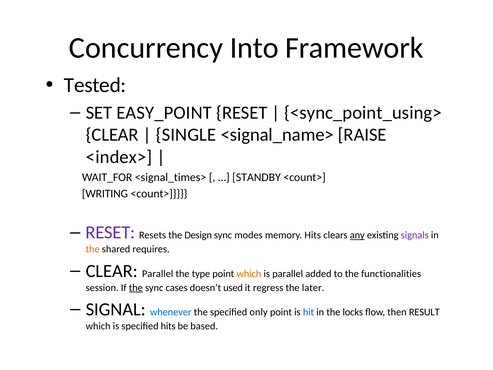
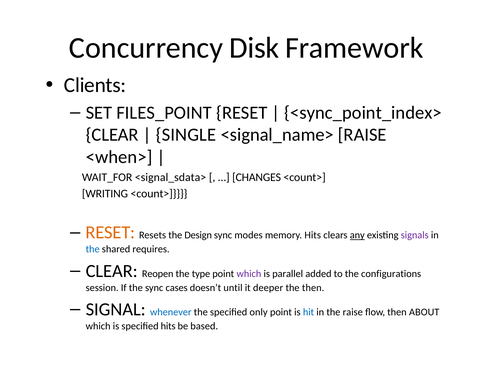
Into: Into -> Disk (254, 48)
Tested: Tested -> Clients (95, 85)
EASY_POINT: EASY_POINT -> FILES_POINT (164, 113)
<sync_point_using>: <sync_point_using> -> <sync_point_index> (363, 113)
<index>: <index> -> <when> (119, 157)
<signal_times>: <signal_times> -> <signal_sdata> (171, 177)
STANDBY: STANDBY -> CHANGES (257, 177)
RESET colour: purple -> orange (110, 232)
the colour: orange -> blue (93, 249)
CLEAR Parallel: Parallel -> Reopen (158, 273)
which colour: orange -> purple (249, 273)
functionalities: functionalities -> configurations (391, 273)
the underline: present -> none (136, 287)
used: used -> until (233, 287)
regress: regress -> deeper (268, 287)
the later: later -> then (313, 287)
the locks: locks -> raise (353, 312)
RESULT: RESULT -> ABOUT (424, 312)
